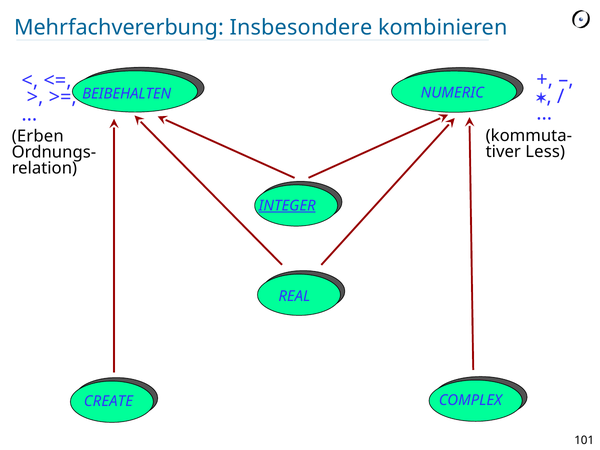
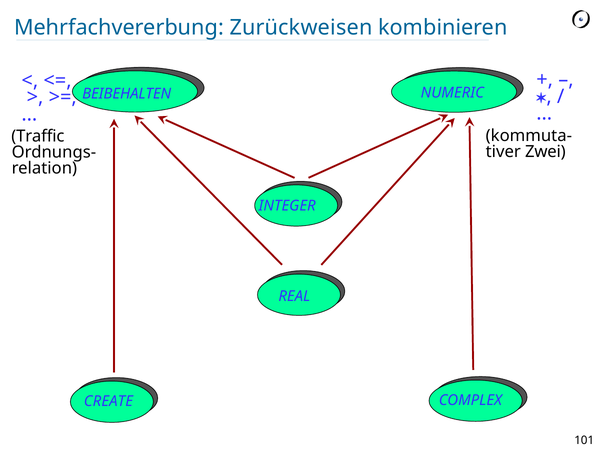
Insbesondere: Insbesondere -> Zurückweisen (301, 28)
Erben: Erben -> Traffic (38, 136)
Less: Less -> Zwei (545, 152)
INTEGER underline: present -> none (287, 206)
